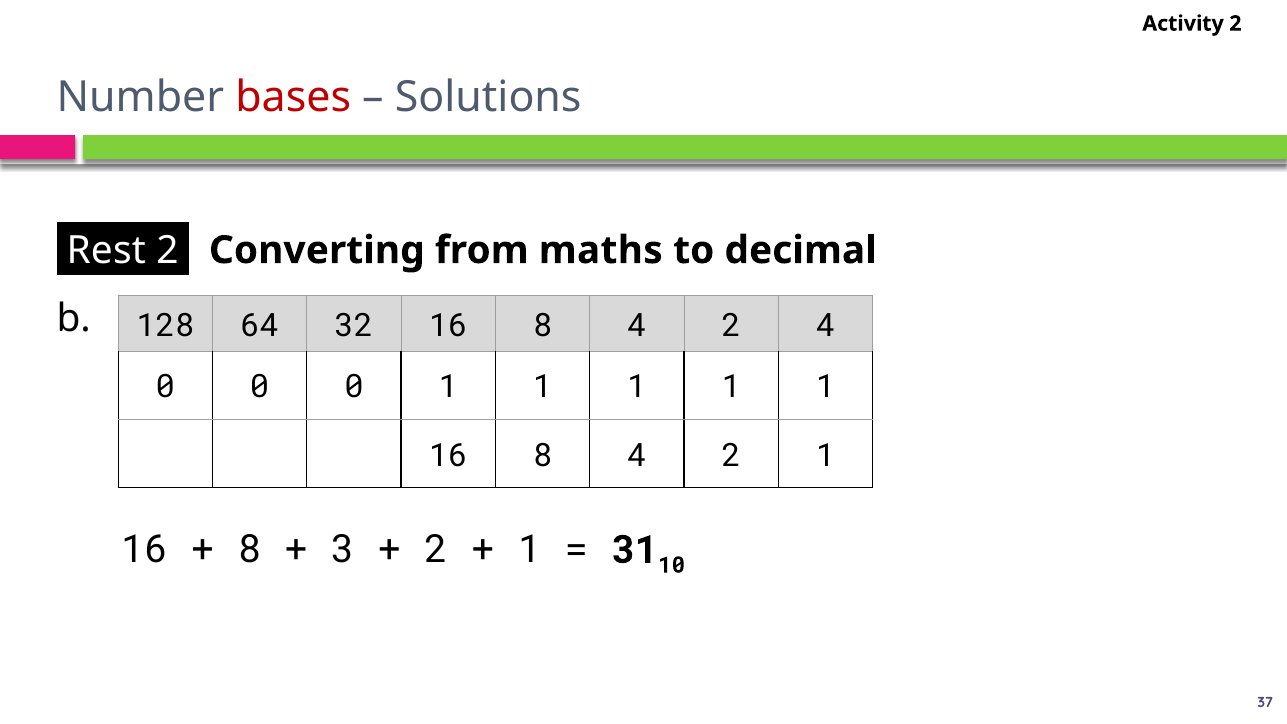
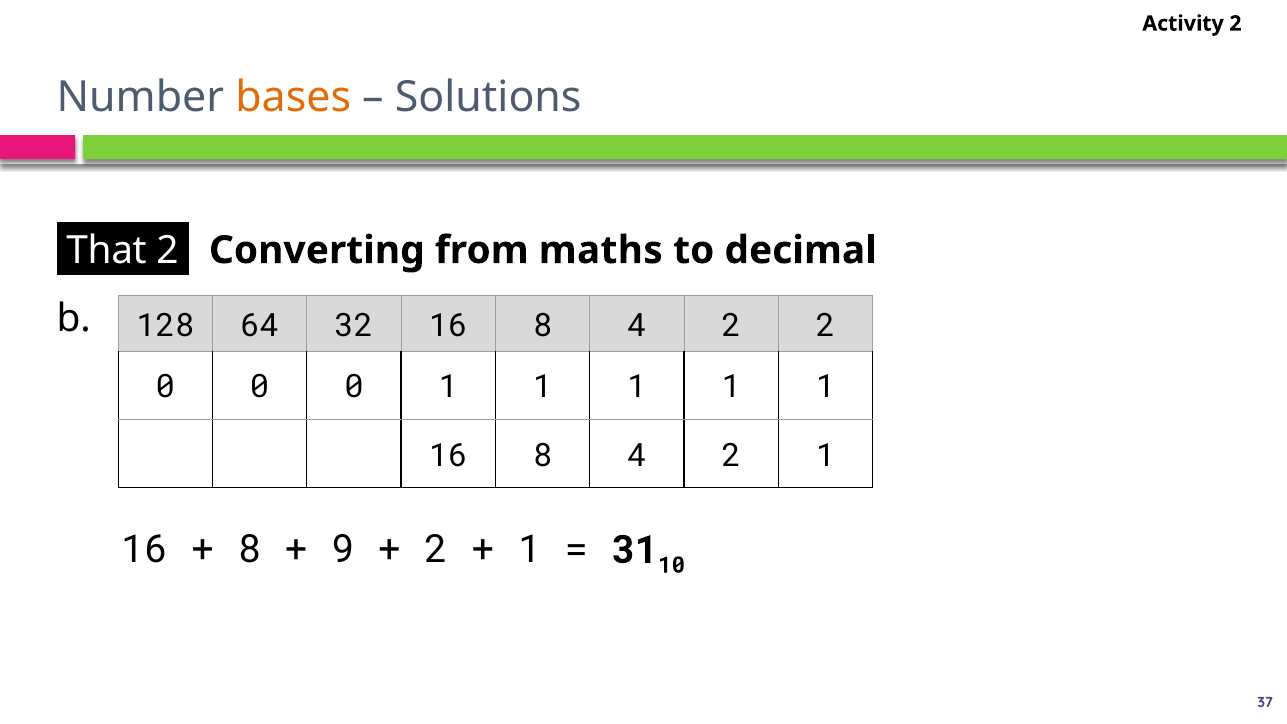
bases colour: red -> orange (293, 97)
Rest: Rest -> That (107, 250)
2 4: 4 -> 2 (826, 325)
3: 3 -> 9 (343, 550)
